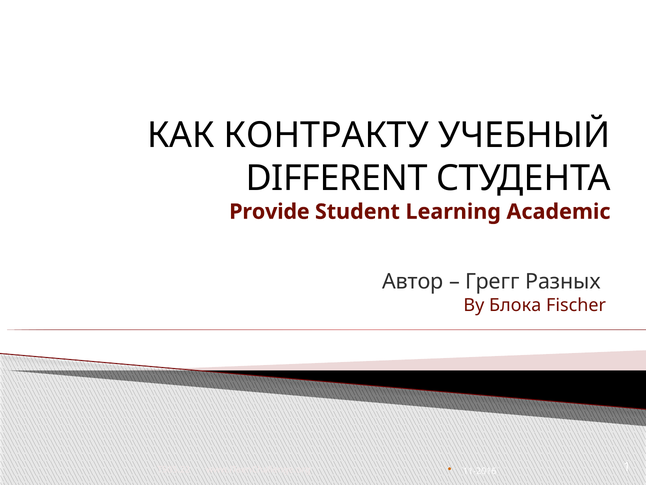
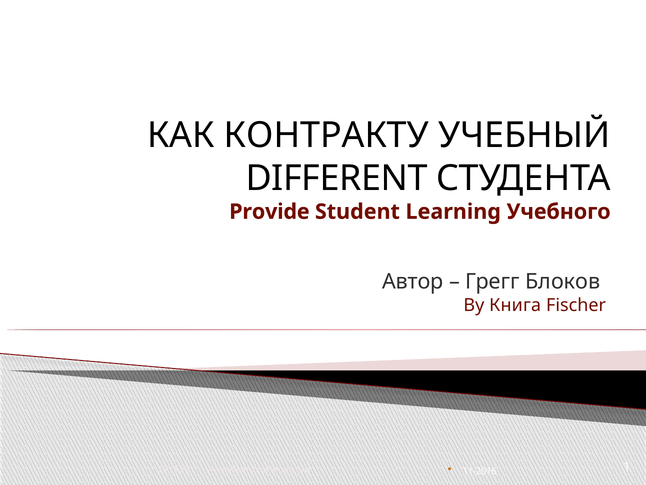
Academic: Academic -> Учебного (559, 212)
Разных: Разных -> Блоков (563, 281)
Блока: Блока -> Книга (515, 305)
